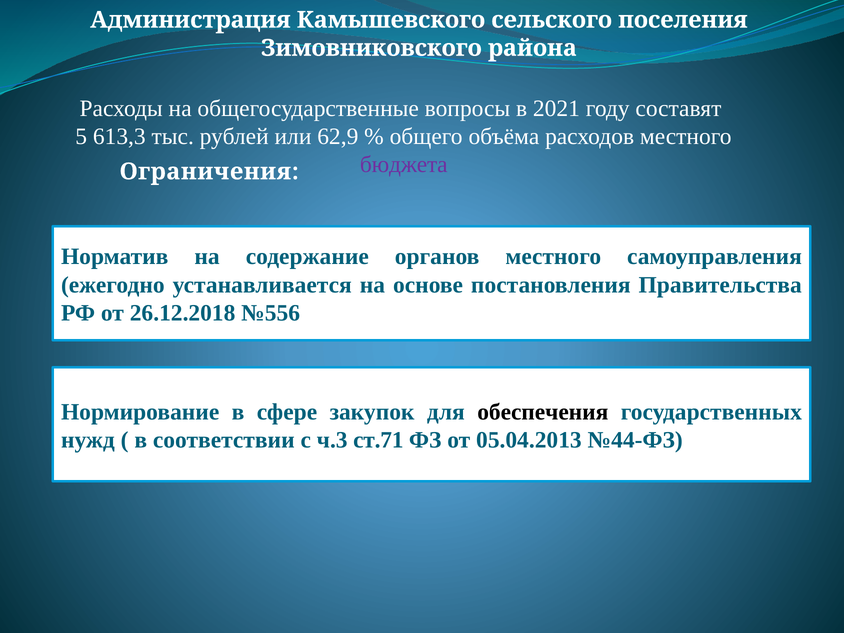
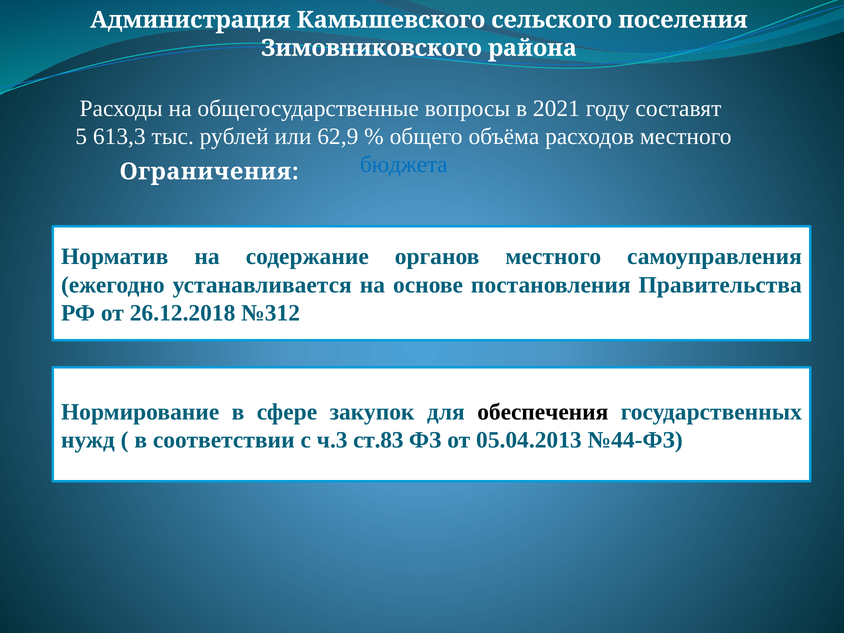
бюджета colour: purple -> blue (404, 165)
№556: №556 -> №312 (271, 313)
ст.71: ст.71 -> ст.83 (378, 440)
